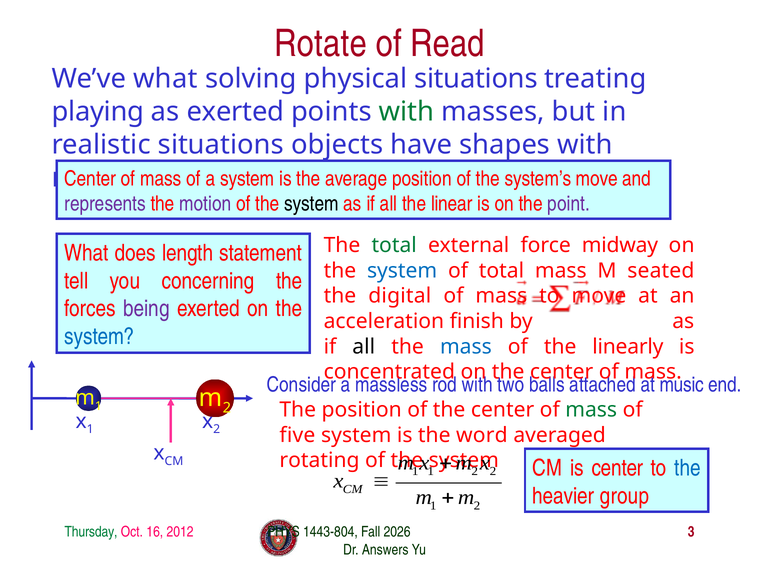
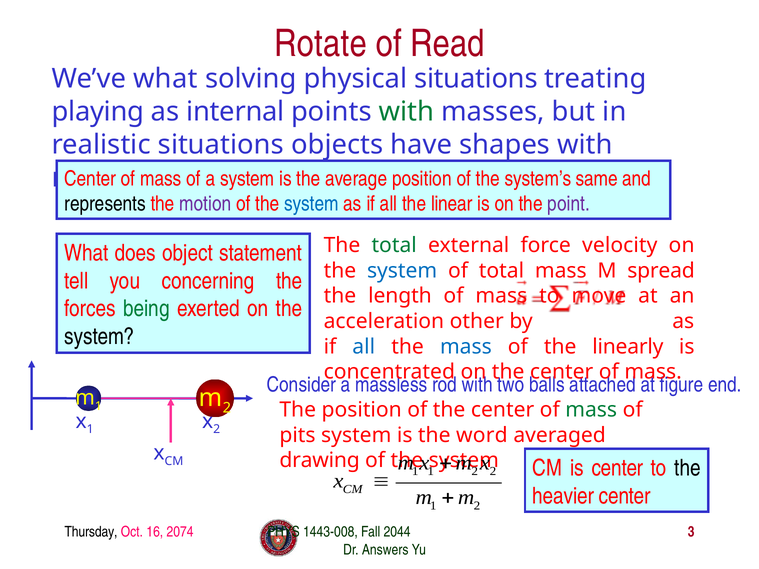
as exerted: exerted -> internal (235, 112)
move: move -> same (597, 179)
represents colour: purple -> black (105, 204)
system colour: black -> blue (311, 204)
midway: midway -> velocity (620, 246)
length: length -> object (188, 253)
seated: seated -> spread (661, 271)
digital: digital -> length (400, 296)
being colour: purple -> green (146, 309)
finish: finish -> other (477, 321)
system colour: blue -> black (99, 337)
all colour: black -> blue (364, 347)
music: music -> figure (682, 385)
five: five -> pits (298, 435)
the colour: blue -> black (688, 468)
rotating: rotating -> drawing (320, 461)
heavier group: group -> center (625, 496)
Thursday colour: green -> black (91, 532)
2012: 2012 -> 2074 (180, 532)
1443-804: 1443-804 -> 1443-008 (330, 532)
2026: 2026 -> 2044 (397, 532)
